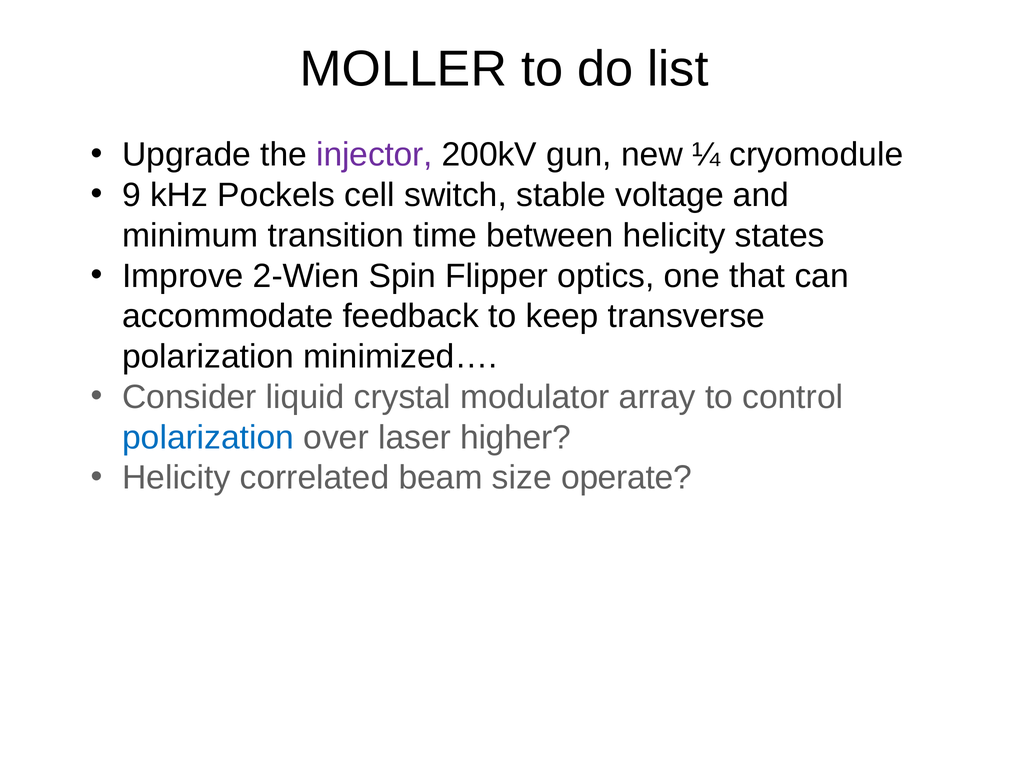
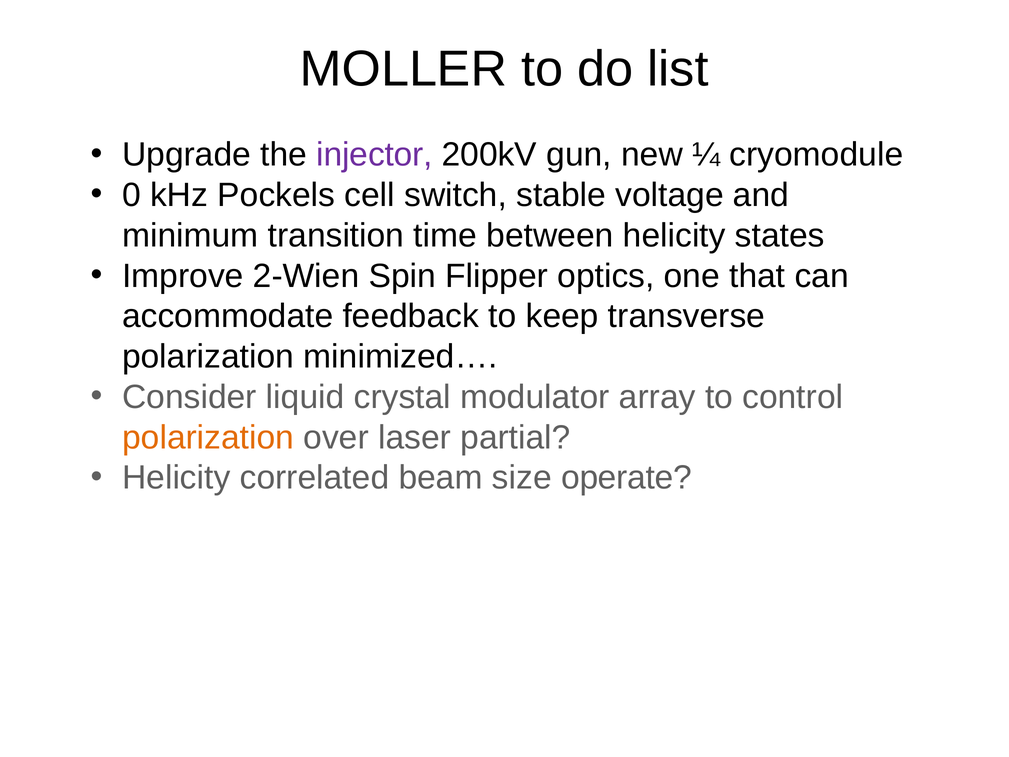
9: 9 -> 0 (132, 195)
polarization colour: blue -> orange (208, 437)
higher: higher -> partial (515, 437)
